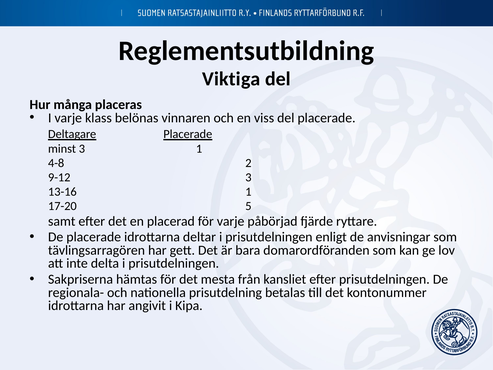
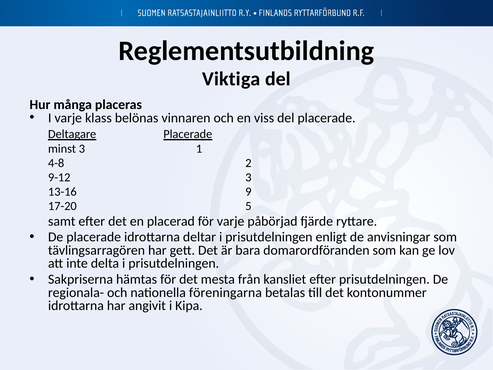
13-16 1: 1 -> 9 (248, 192)
prisutdelning: prisutdelning -> föreningarna (225, 292)
